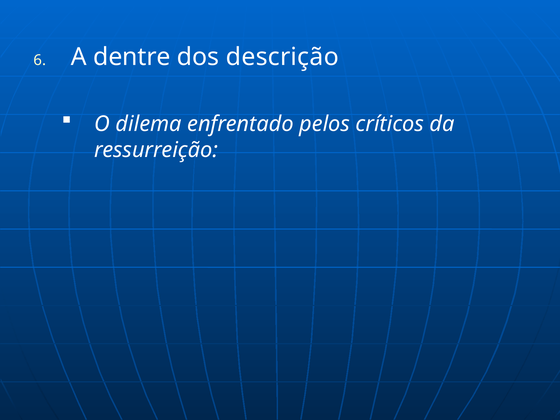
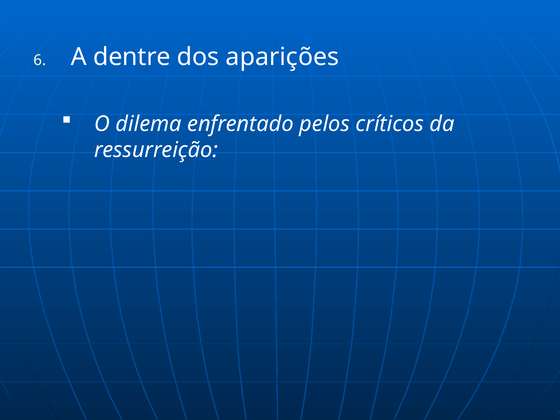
descrição: descrição -> aparições (282, 57)
